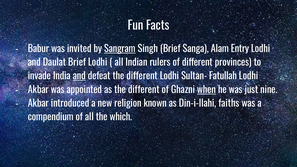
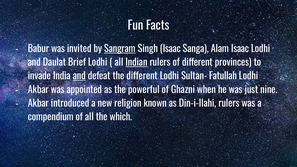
Singh Brief: Brief -> Isaac (170, 49)
Alam Entry: Entry -> Isaac (240, 49)
Indian underline: none -> present (136, 62)
as the different: different -> powerful (144, 90)
when underline: present -> none (207, 90)
Din-i-Ilahi faiths: faiths -> rulers (229, 103)
